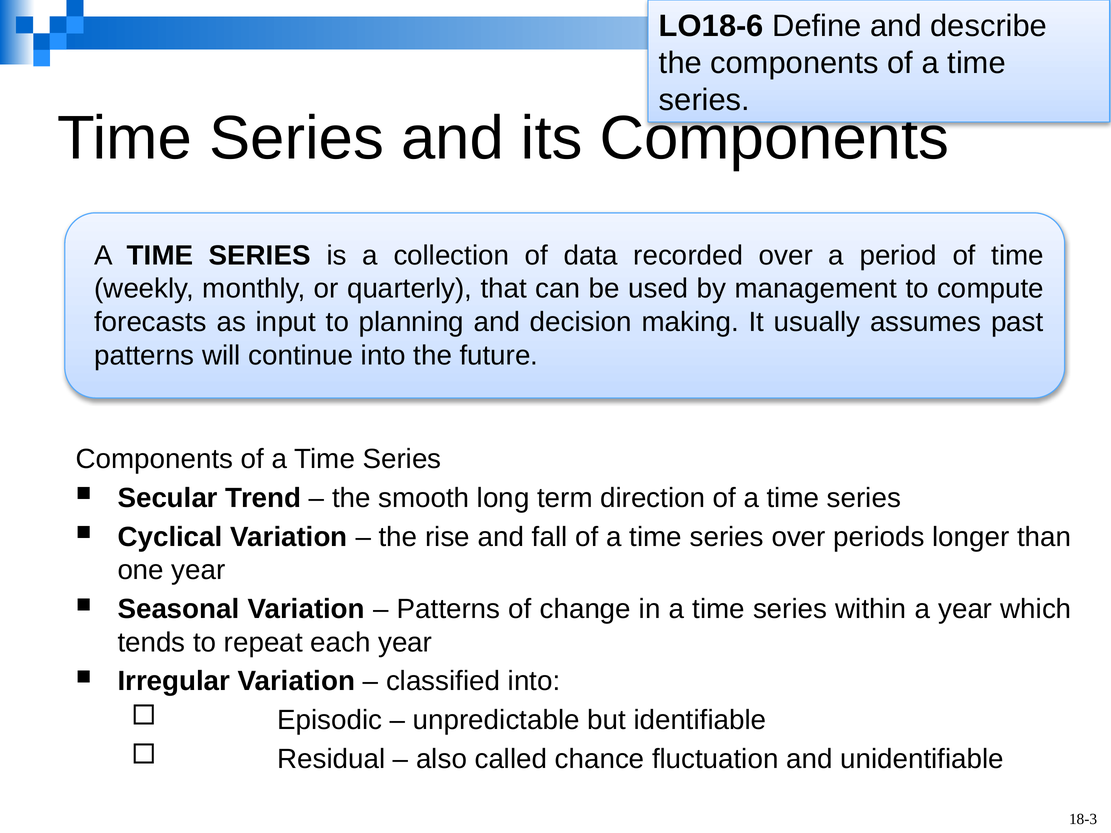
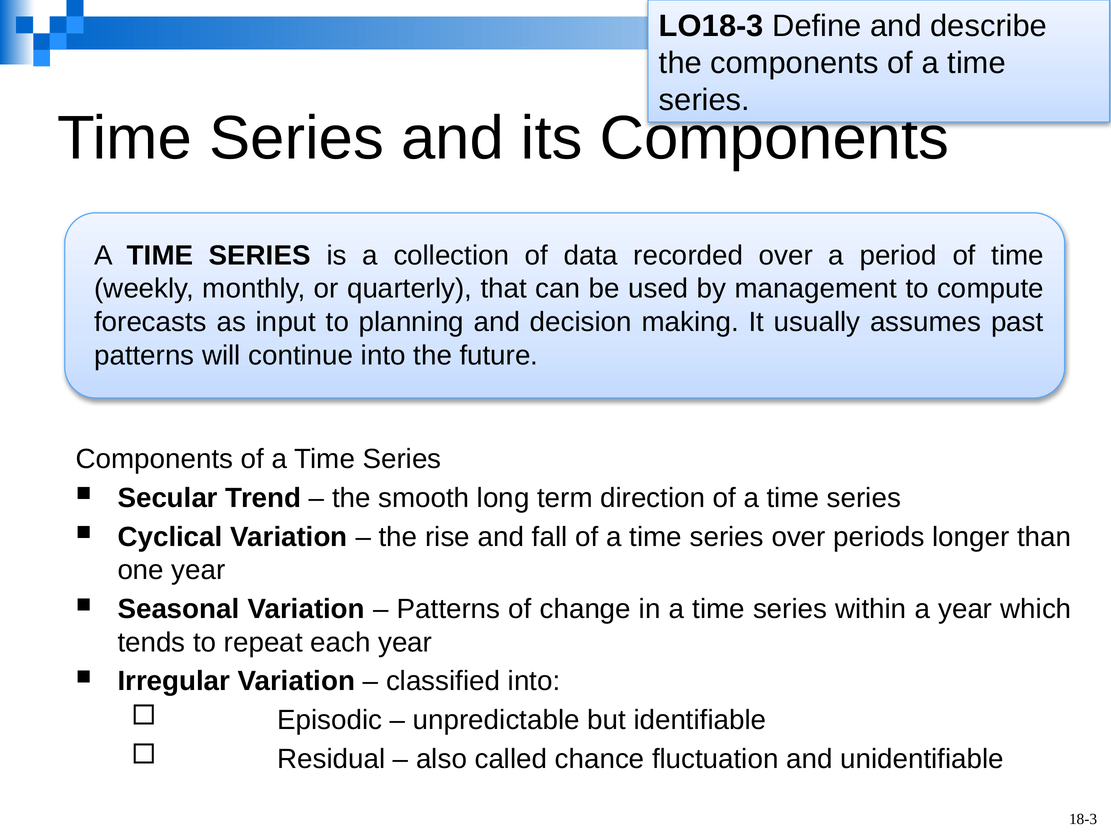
LO18-6: LO18-6 -> LO18-3 (711, 26)
